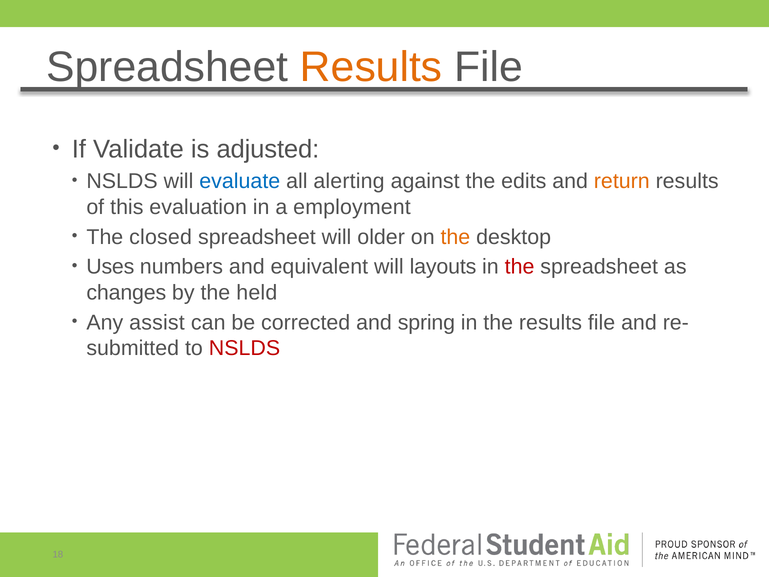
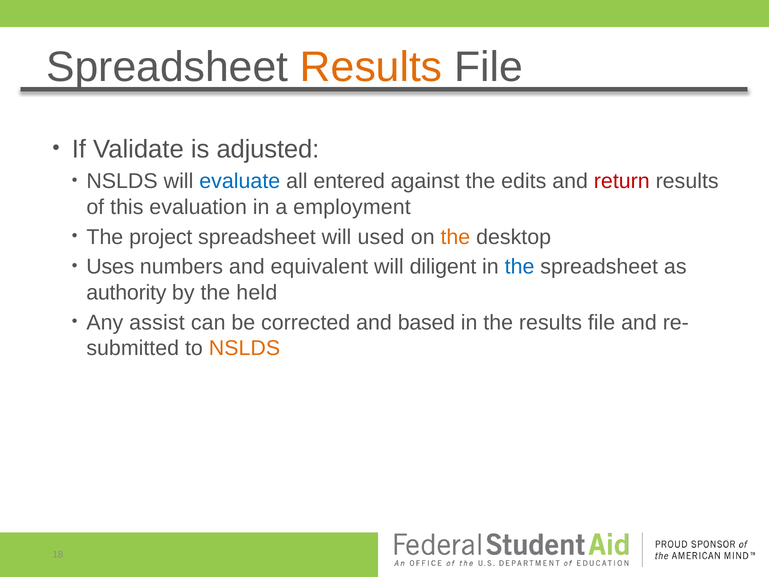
alerting: alerting -> entered (349, 181)
return colour: orange -> red (622, 181)
closed: closed -> project (161, 237)
older: older -> used (381, 237)
layouts: layouts -> diligent (443, 267)
the colour: red -> blue (520, 267)
changes: changes -> authority (126, 292)
spring: spring -> based (426, 322)
NSLDS colour: red -> orange (244, 348)
